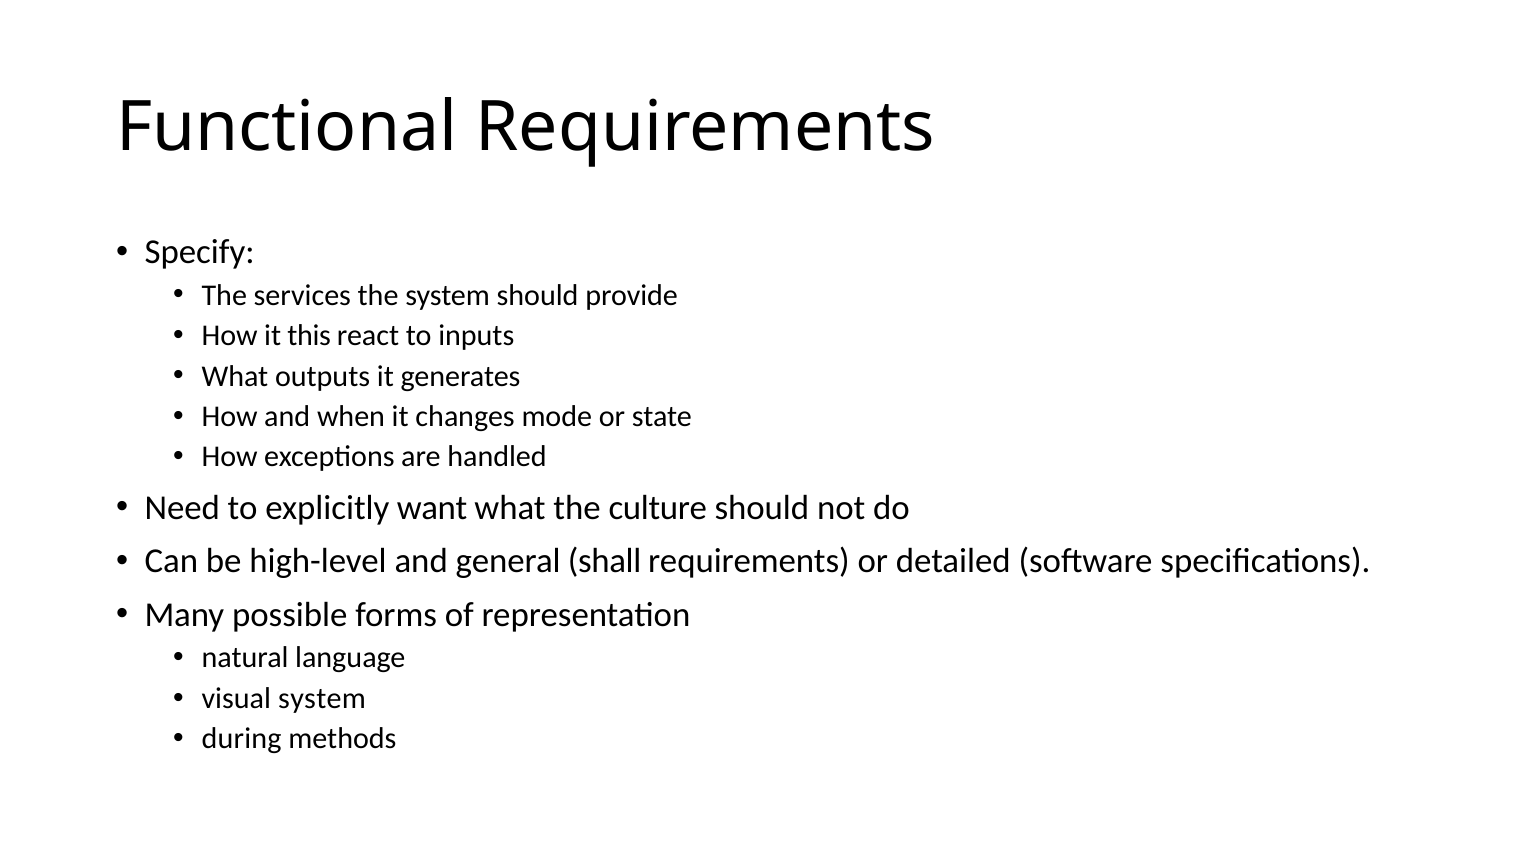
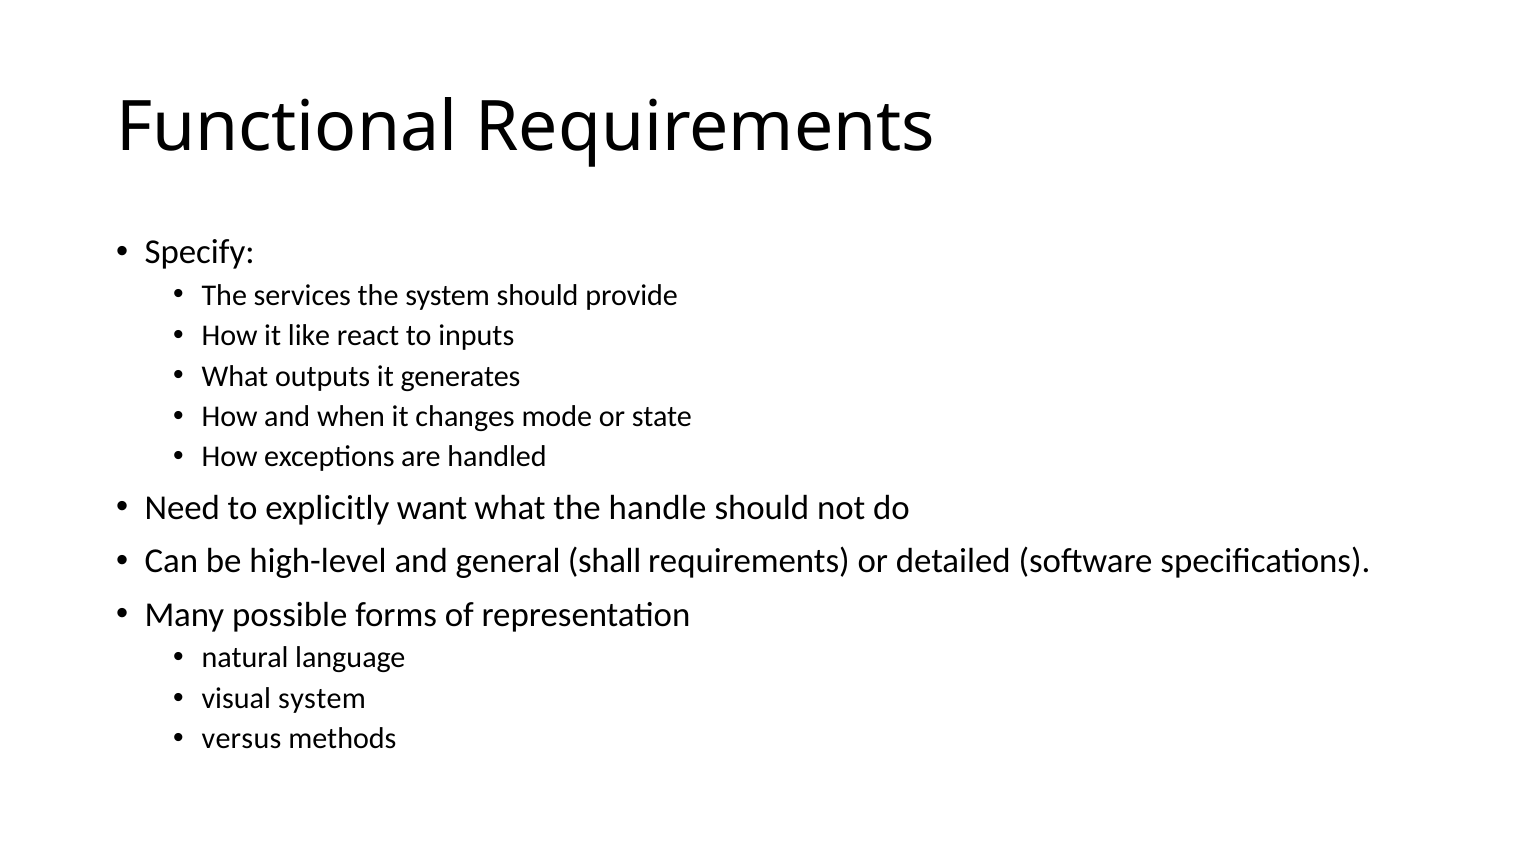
this: this -> like (309, 336)
culture: culture -> handle (658, 508)
during: during -> versus (242, 739)
